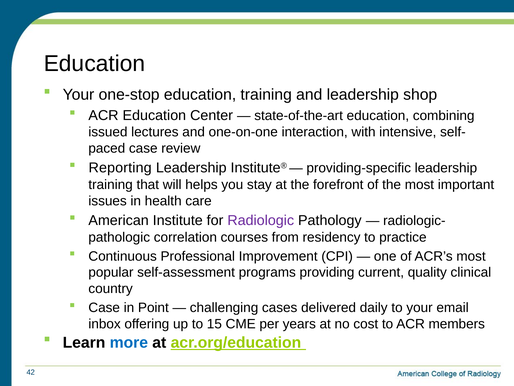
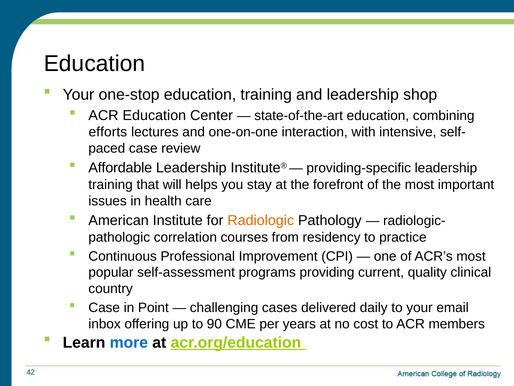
issued: issued -> efforts (108, 132)
Reporting: Reporting -> Affordable (120, 168)
Radiologic colour: purple -> orange (261, 220)
15: 15 -> 90 (214, 324)
